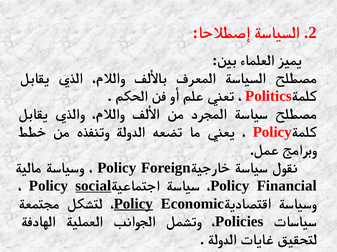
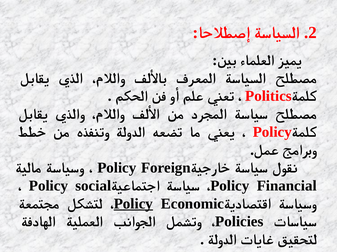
social underline: present -> none (93, 186)
